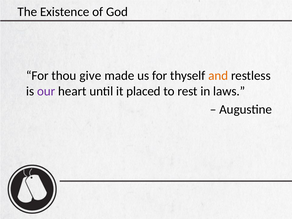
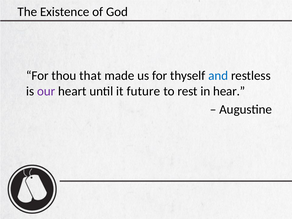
give: give -> that (90, 76)
and colour: orange -> blue (218, 76)
placed: placed -> future (143, 91)
laws: laws -> hear (229, 91)
